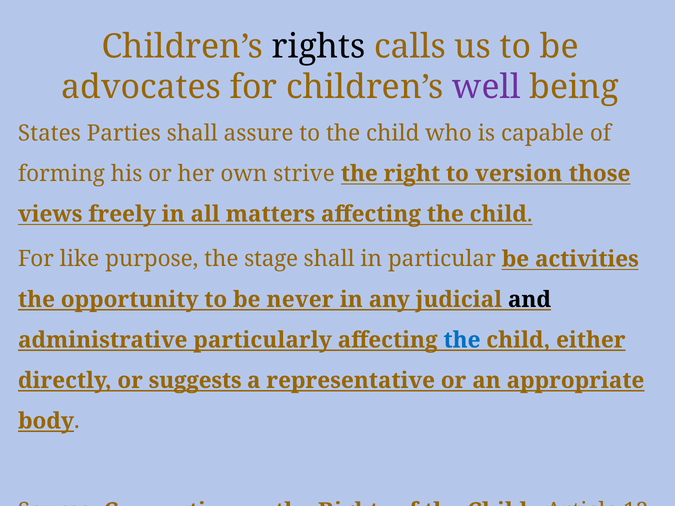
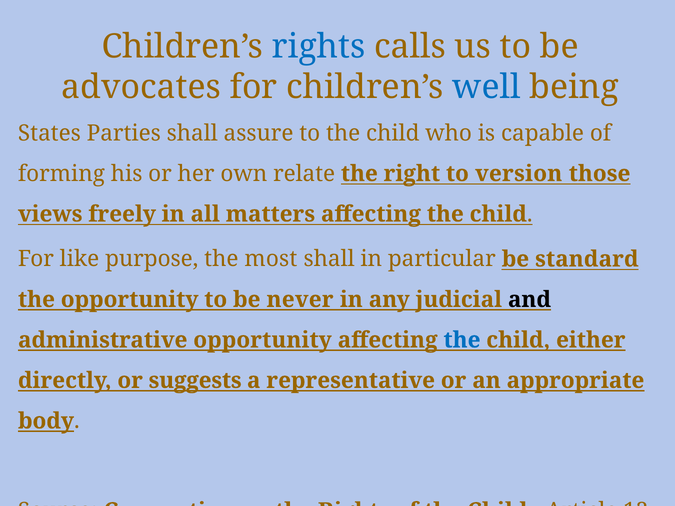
rights colour: black -> blue (319, 47)
well colour: purple -> blue (486, 87)
strive: strive -> relate (304, 174)
stage: stage -> most (271, 259)
activities: activities -> standard (587, 259)
administrative particularly: particularly -> opportunity (263, 340)
